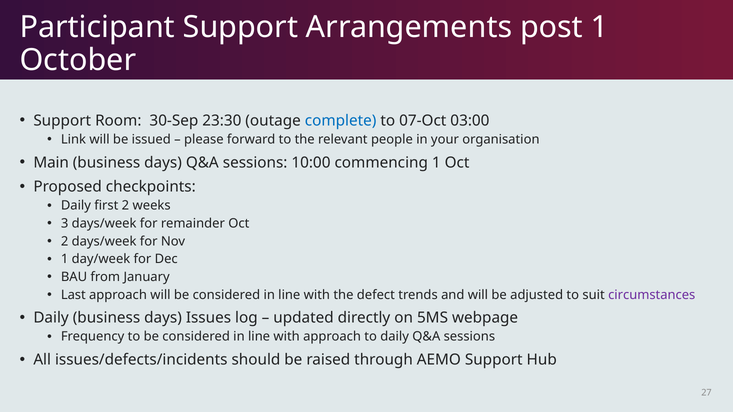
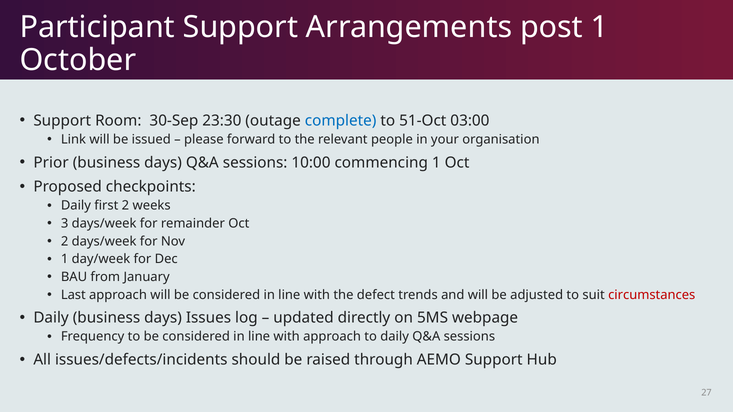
07-Oct: 07-Oct -> 51-Oct (423, 121)
Main: Main -> Prior (51, 163)
circumstances colour: purple -> red (652, 295)
